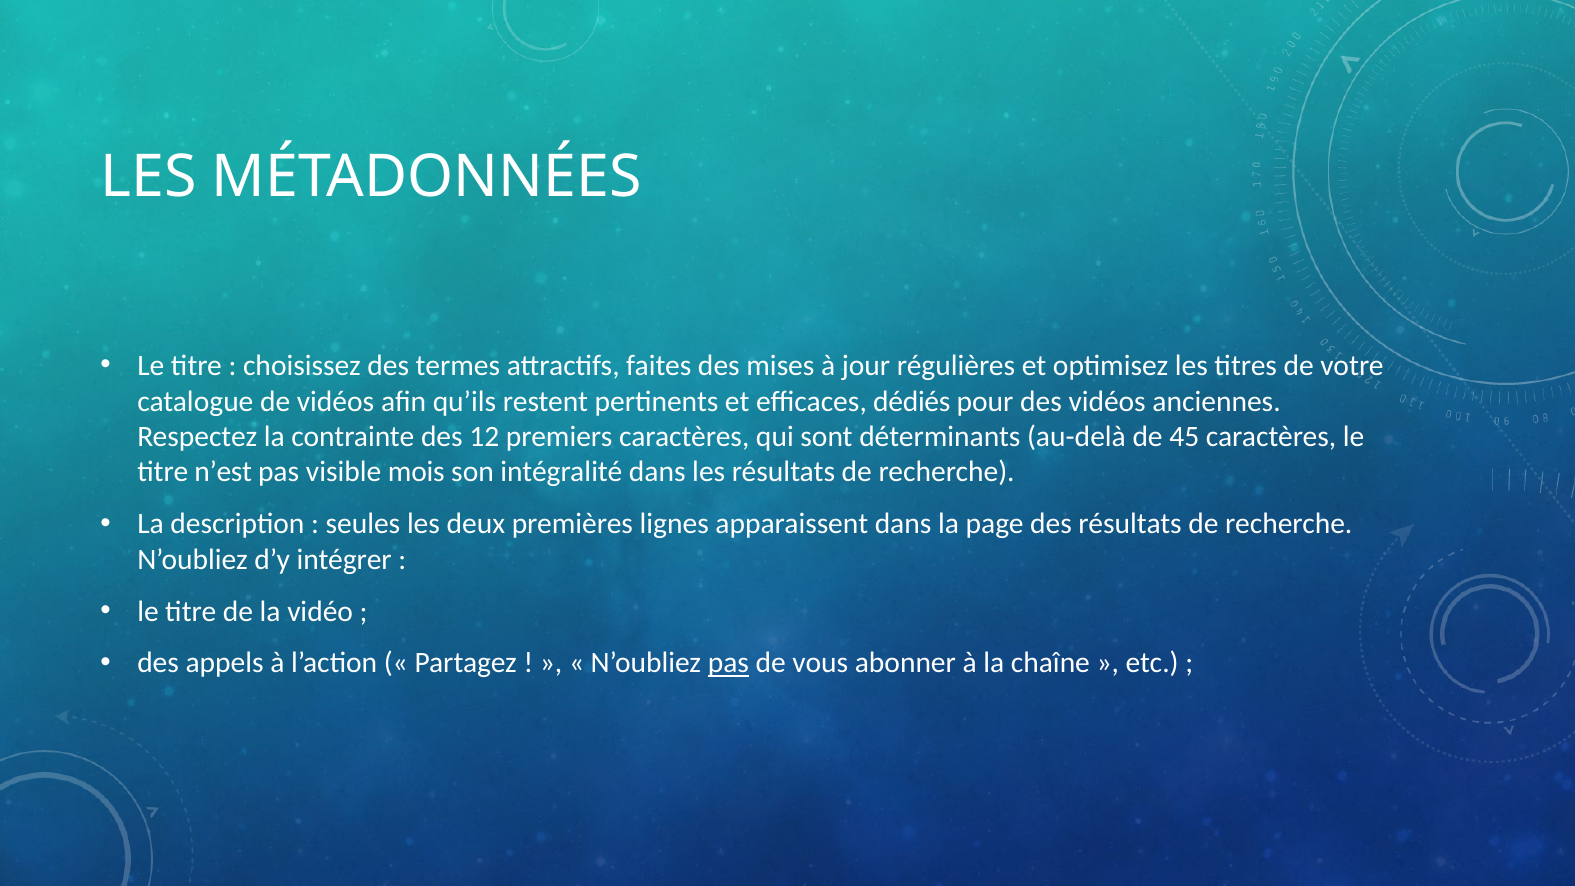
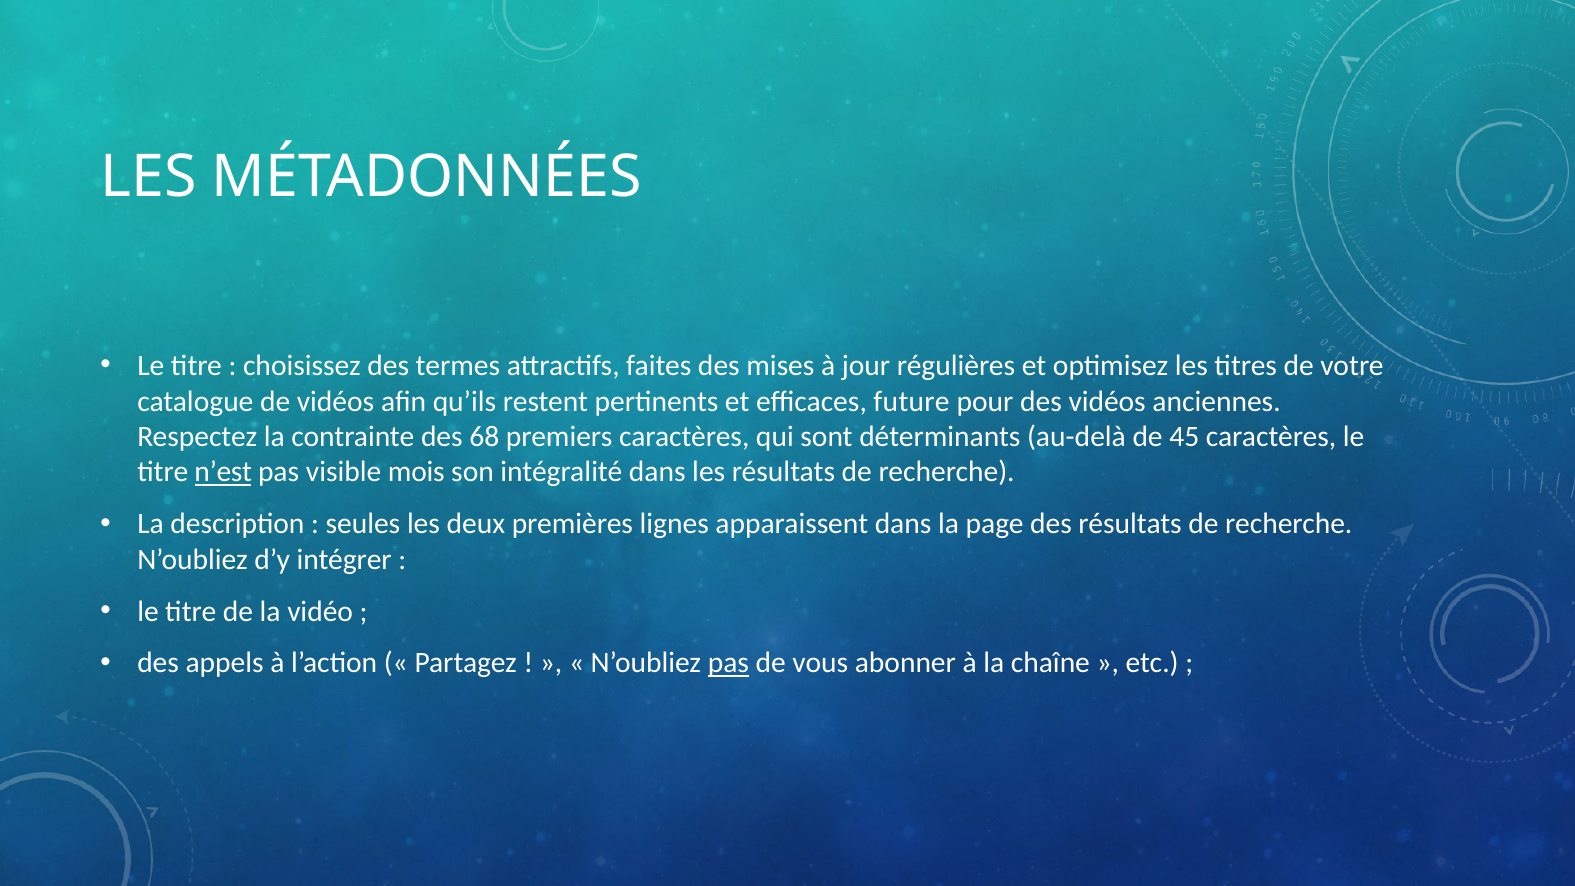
dédiés: dédiés -> future (912, 401)
12: 12 -> 68 (484, 437)
n’est underline: none -> present (223, 472)
